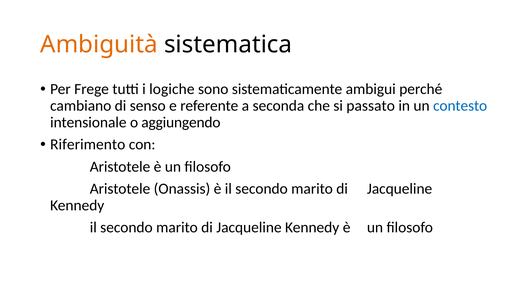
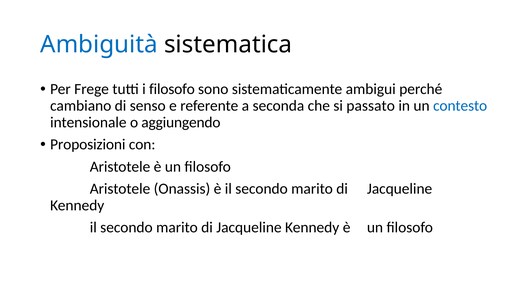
Ambiguità colour: orange -> blue (99, 44)
i logiche: logiche -> filosofo (172, 89)
Riferimento: Riferimento -> Proposizioni (88, 145)
